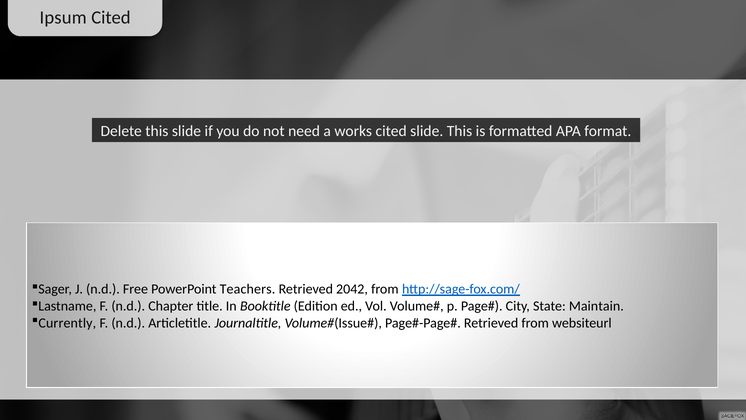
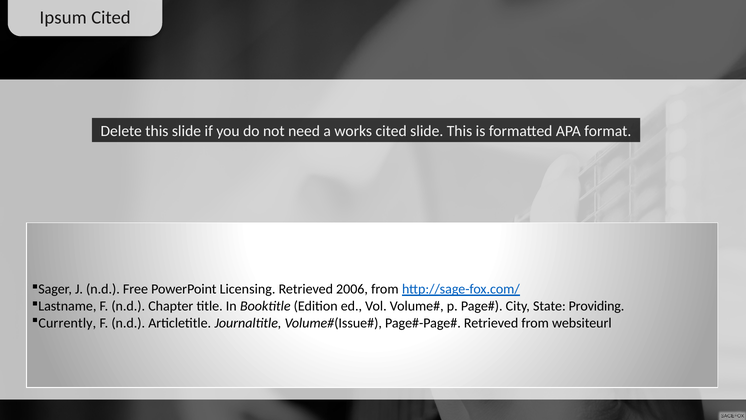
Teachers: Teachers -> Licensing (248, 289)
2042: 2042 -> 2006 (352, 289)
Maintain: Maintain -> Providing (596, 306)
